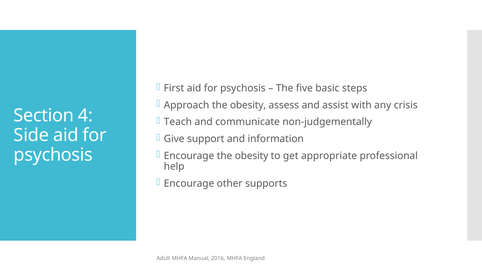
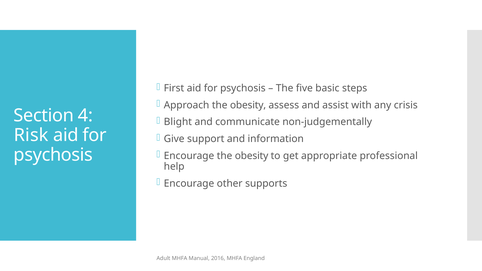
Teach: Teach -> Blight (178, 122)
Side: Side -> Risk (31, 135)
